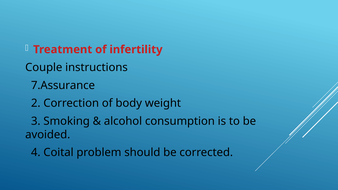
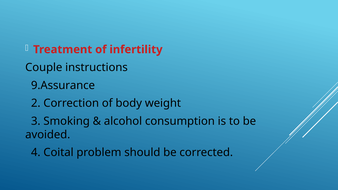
7.Assurance: 7.Assurance -> 9.Assurance (63, 85)
